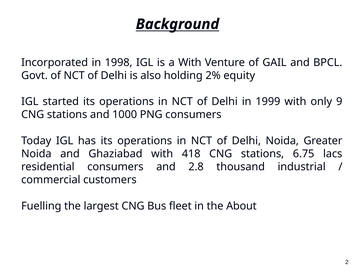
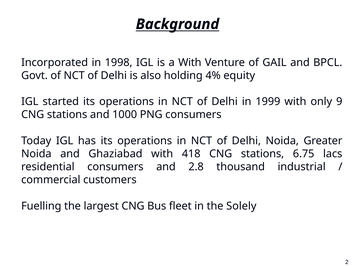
2%: 2% -> 4% (213, 75)
About: About -> Solely (241, 205)
